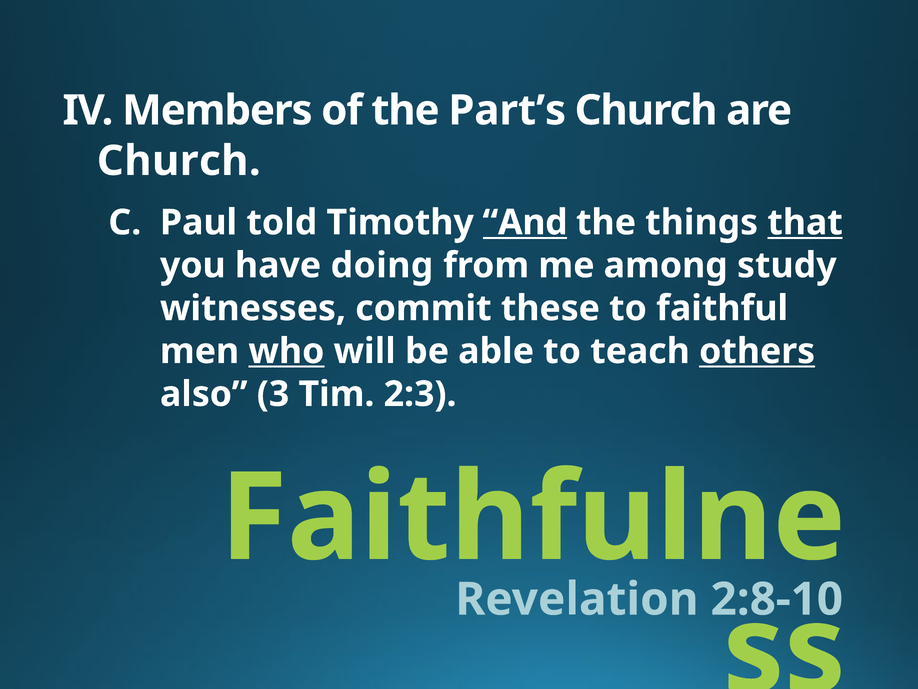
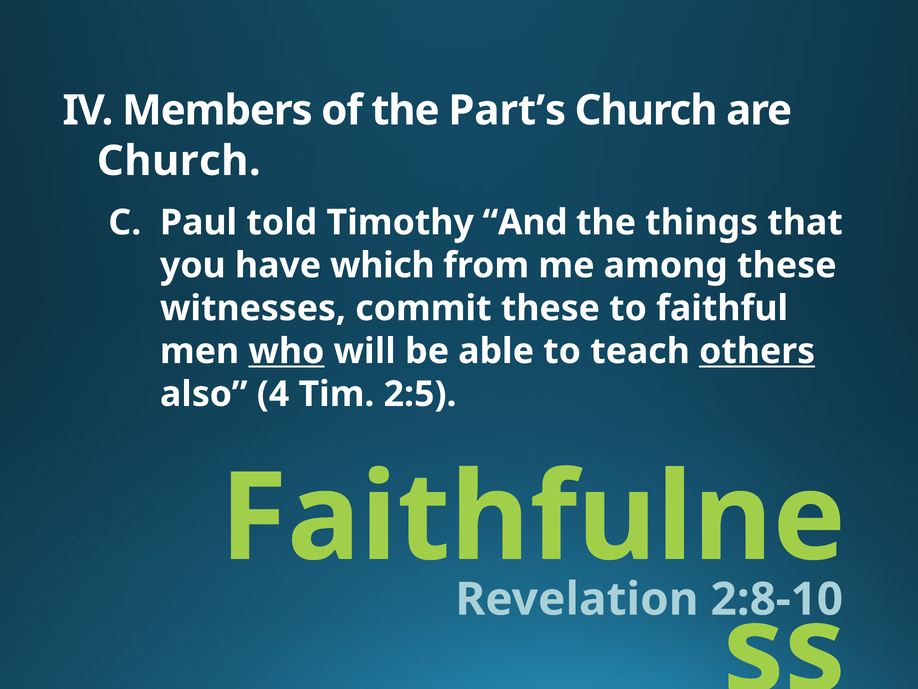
And underline: present -> none (525, 222)
that underline: present -> none (805, 222)
doing: doing -> which (382, 265)
among study: study -> these (787, 265)
3: 3 -> 4 (273, 394)
2:3: 2:3 -> 2:5 (420, 394)
